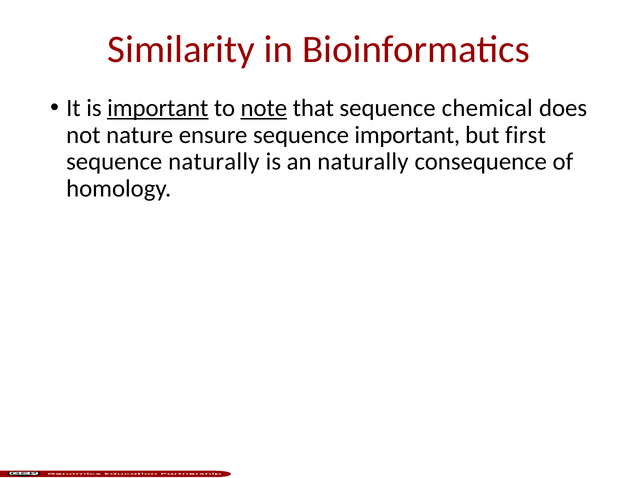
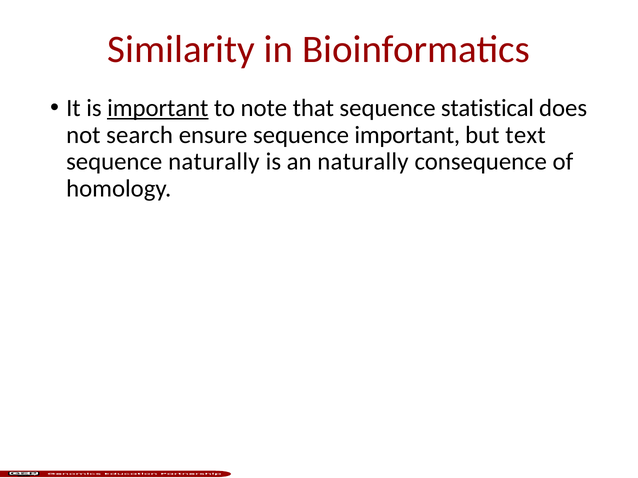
note underline: present -> none (264, 108)
chemical: chemical -> statistical (487, 108)
nature: nature -> search (140, 135)
first: first -> text (526, 135)
